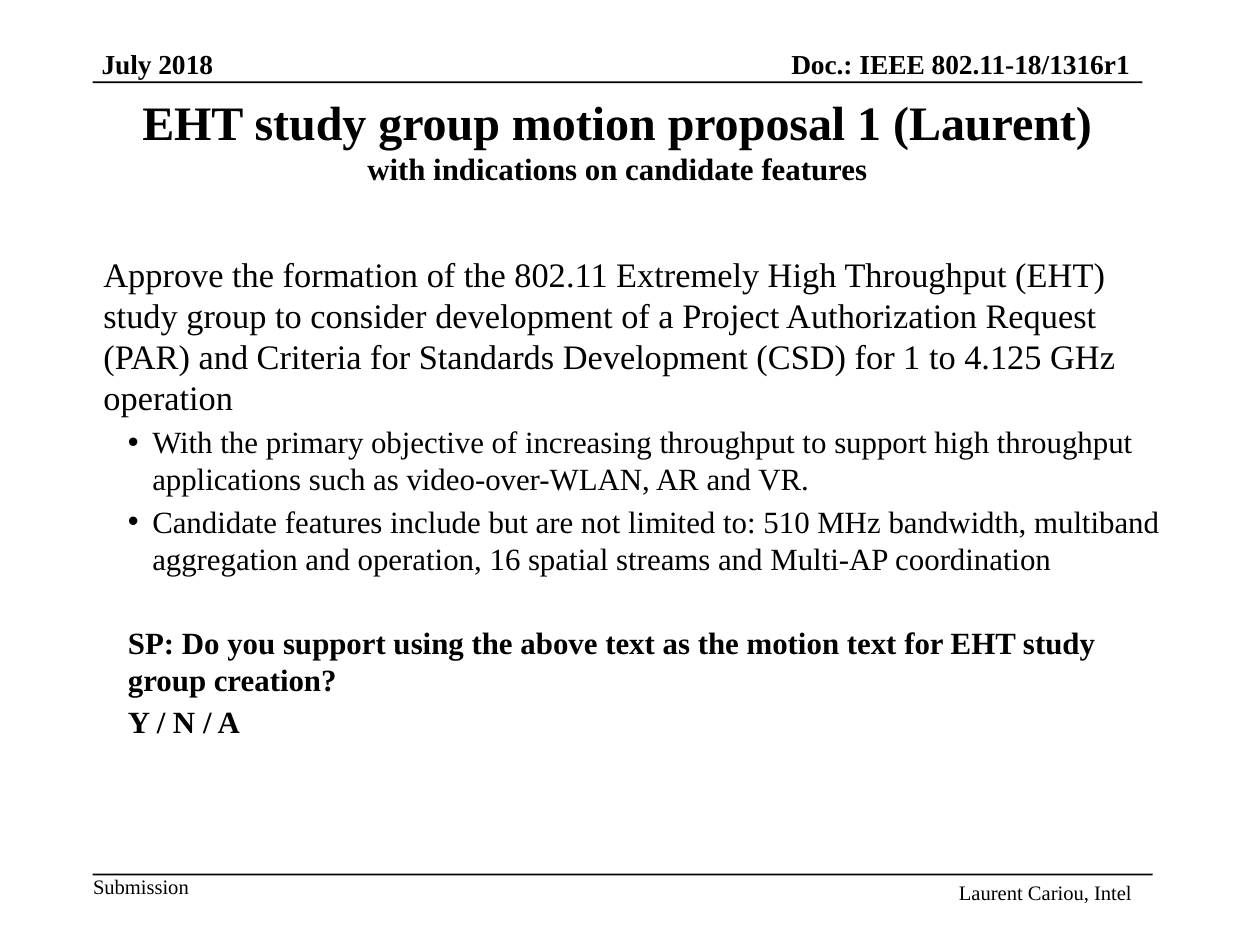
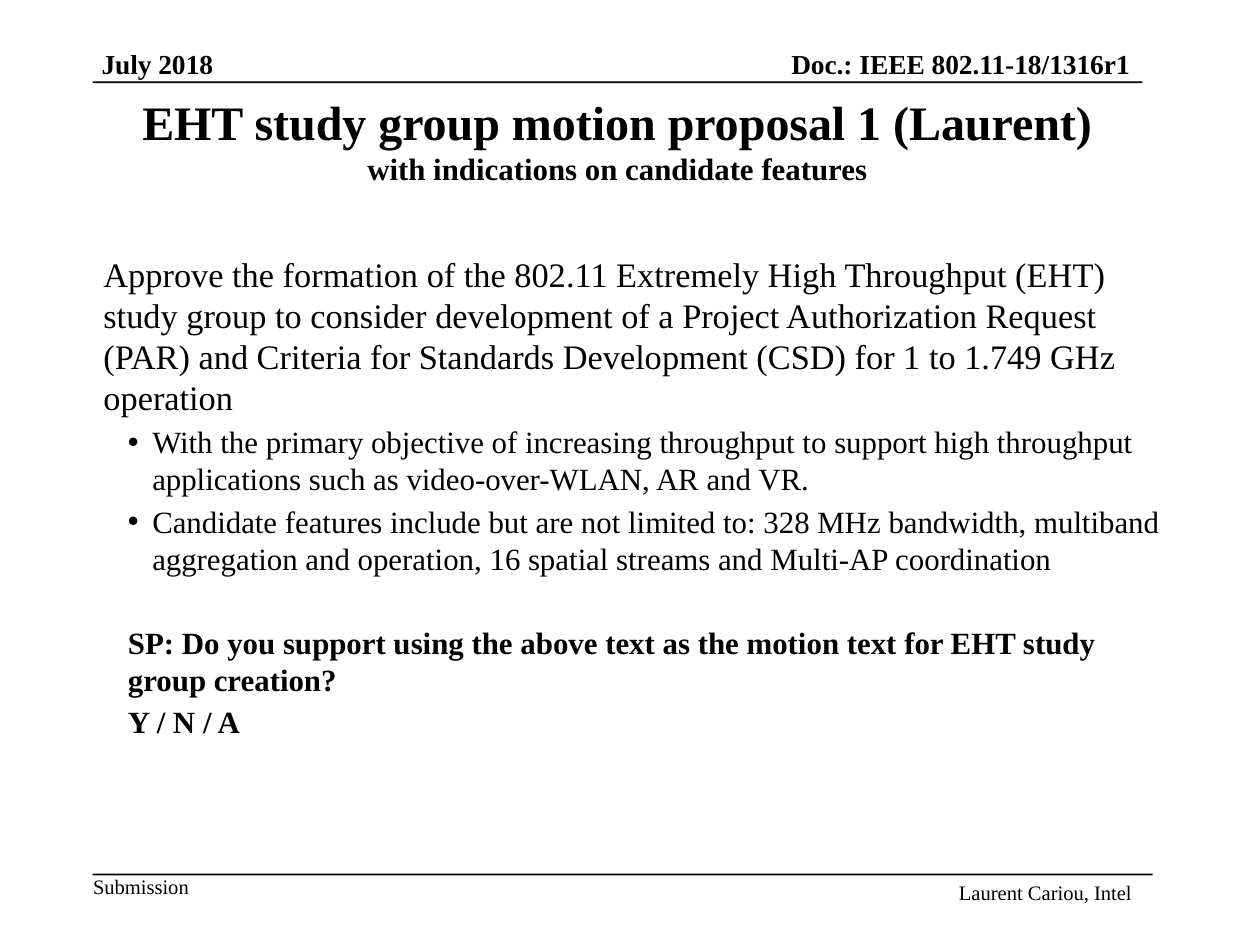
4.125: 4.125 -> 1.749 (1003, 359)
510: 510 -> 328 (787, 523)
